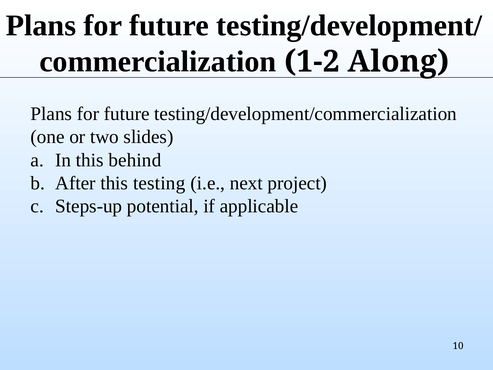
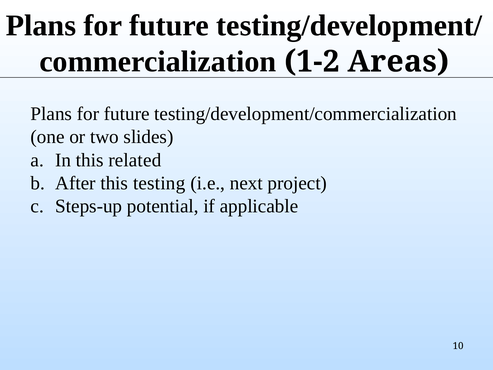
Along: Along -> Areas (398, 62)
behind: behind -> related (135, 160)
